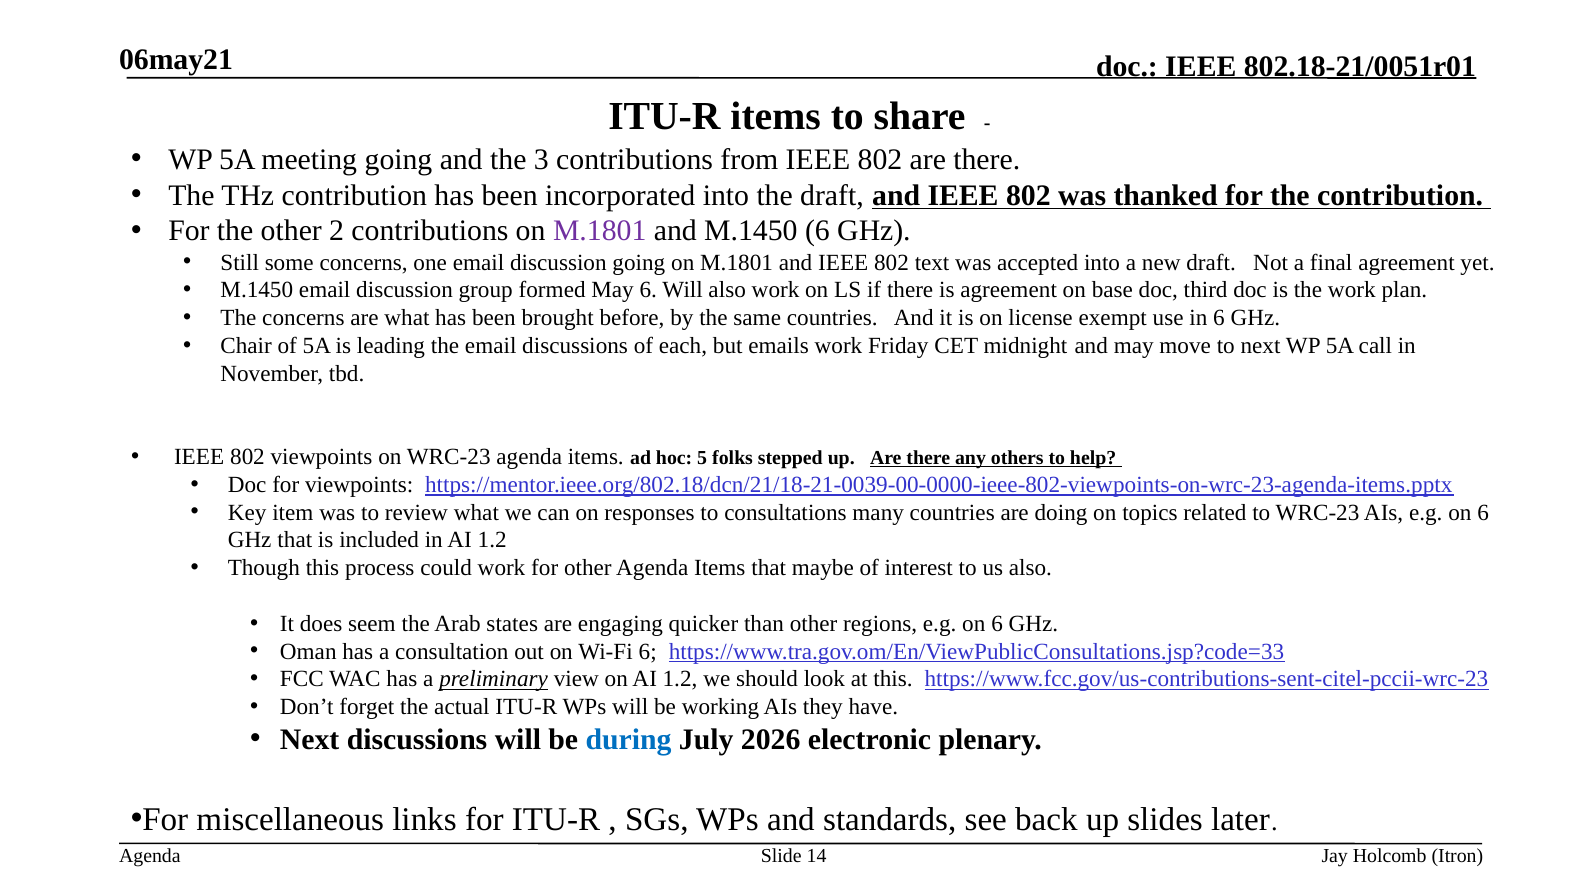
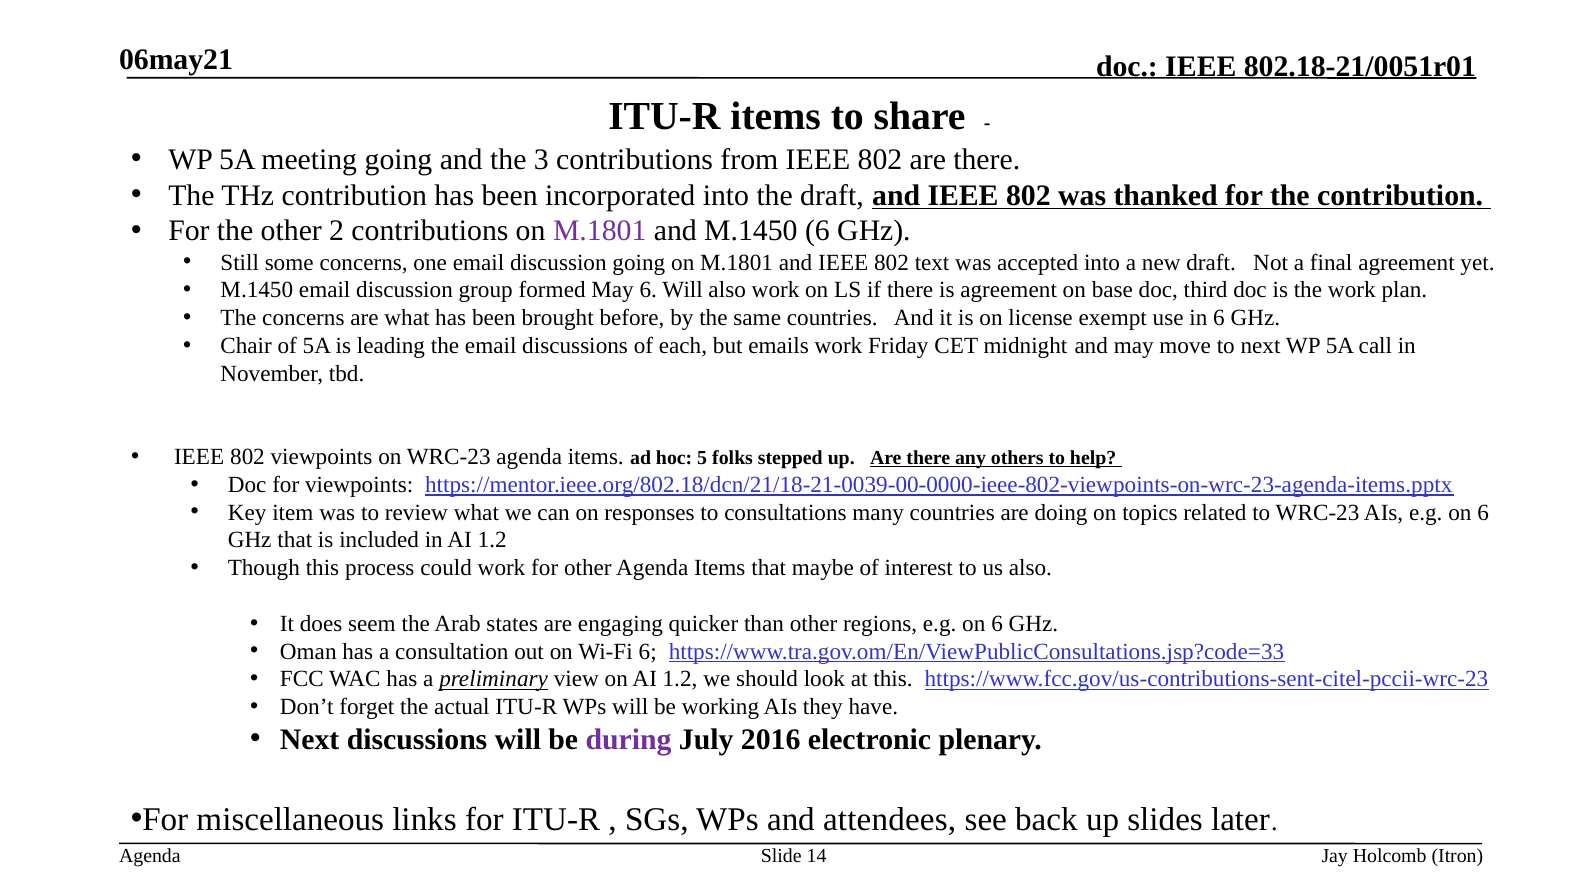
during colour: blue -> purple (629, 740)
2026: 2026 -> 2016 (771, 740)
standards: standards -> attendees (890, 819)
